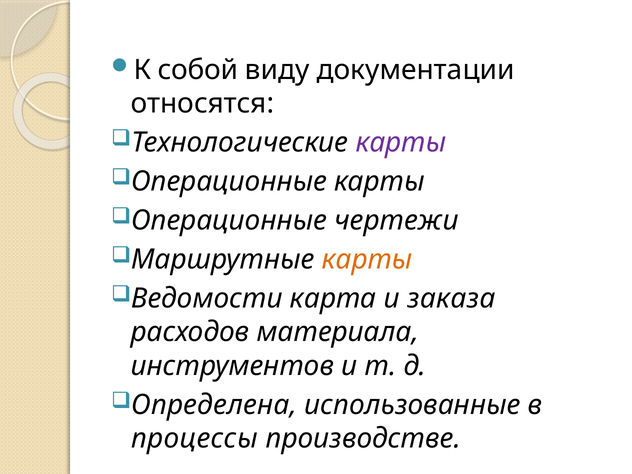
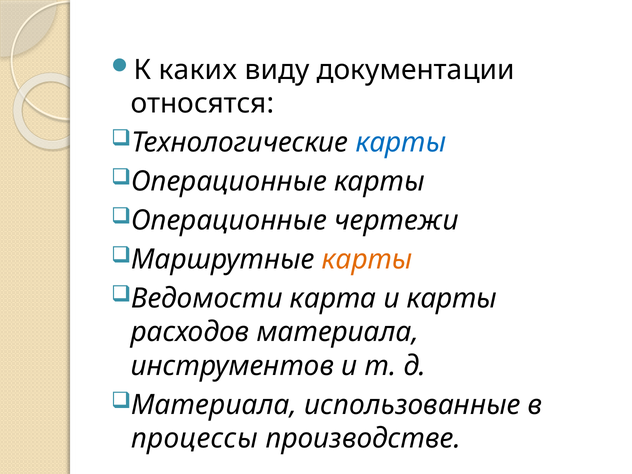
собой: собой -> каких (198, 70)
карты colour: purple -> blue (401, 143)
и заказа: заказа -> карты (452, 298)
Определена: Определена -> Материала (214, 405)
